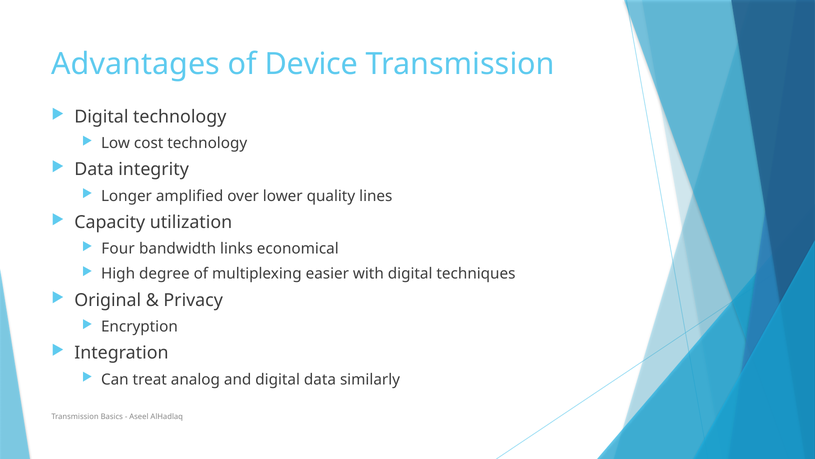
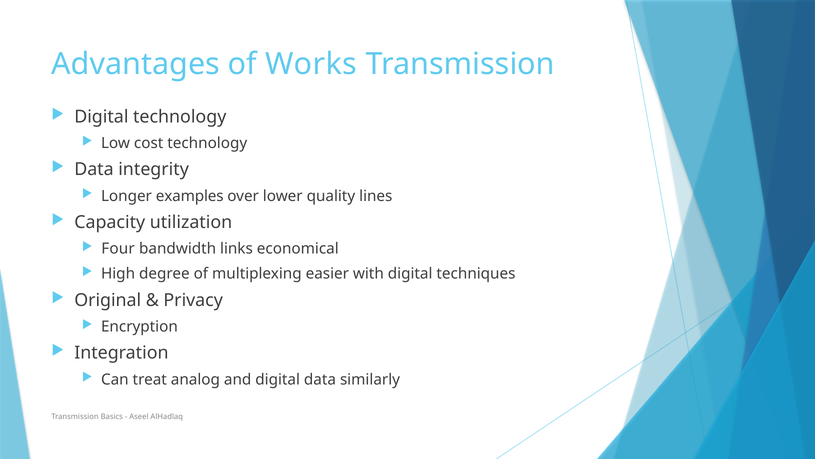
Device: Device -> Works (311, 64)
amplified: amplified -> examples (190, 196)
